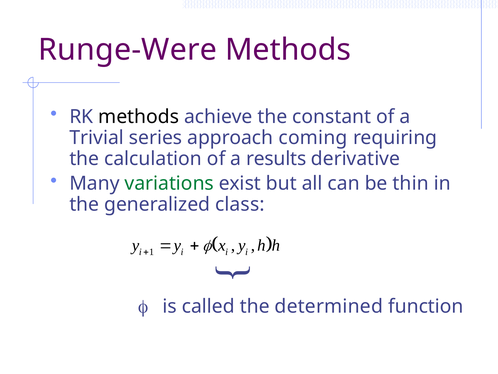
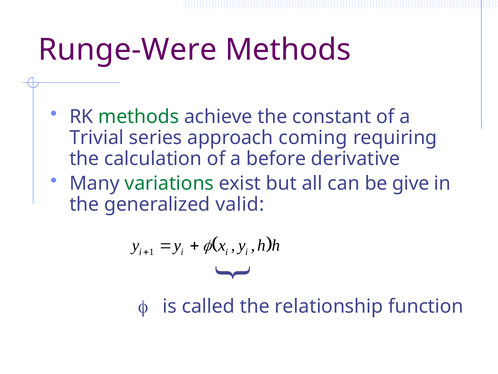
methods colour: black -> green (139, 117)
results: results -> before (276, 158)
thin: thin -> give (411, 183)
class: class -> valid (240, 204)
determined: determined -> relationship (329, 306)
